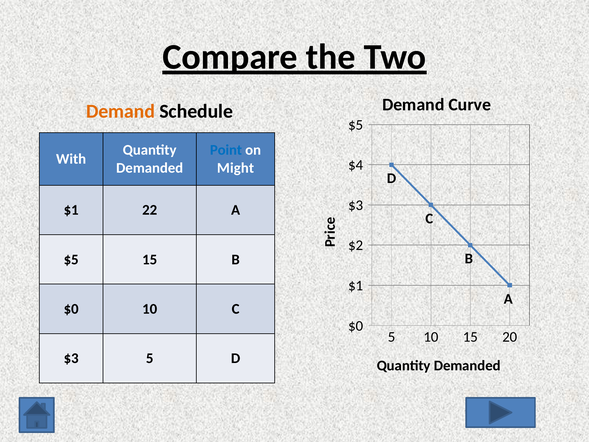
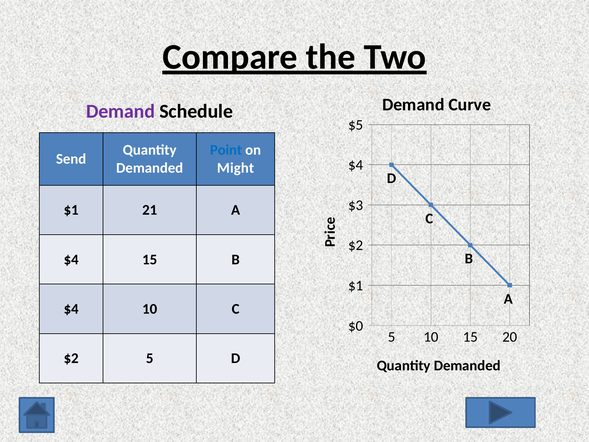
Demand colour: orange -> purple (121, 111)
With: With -> Send (71, 159)
22: 22 -> 21 (150, 210)
$5: $5 -> $4 (71, 259)
$0: $0 -> $4 (71, 309)
$3: $3 -> $2 (71, 358)
